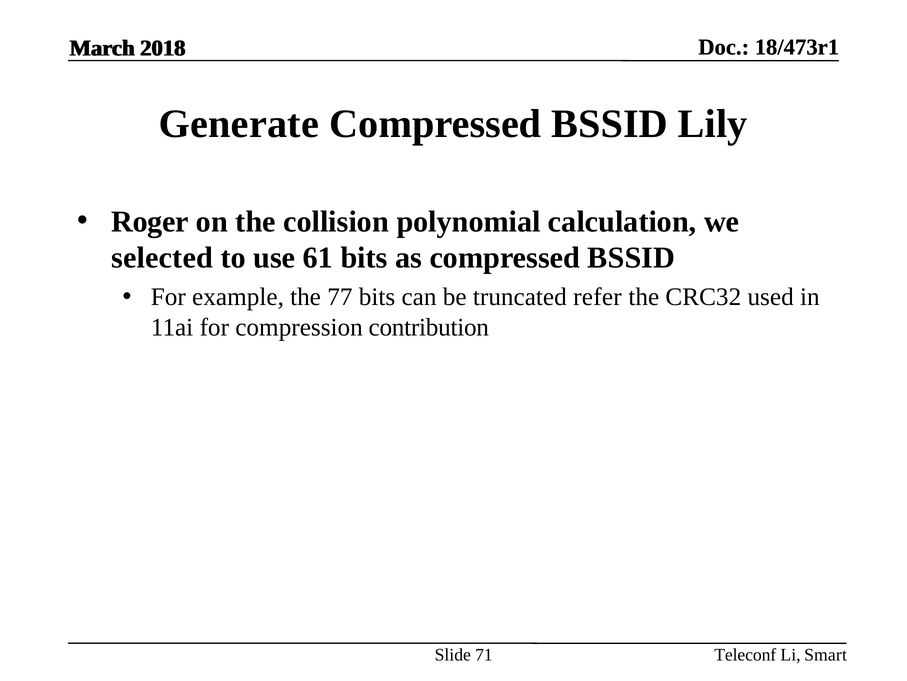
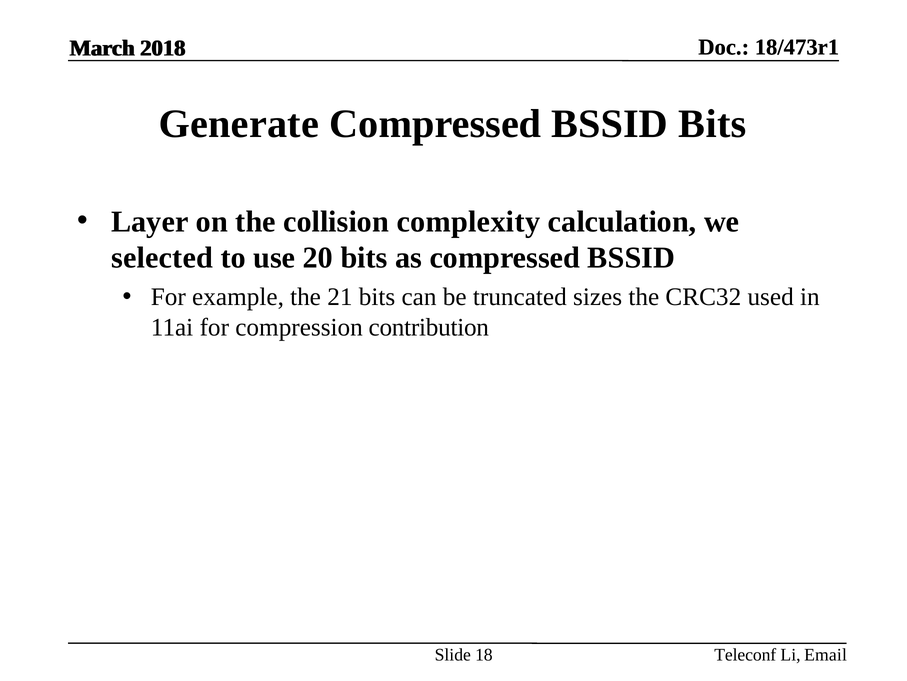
BSSID Lily: Lily -> Bits (712, 124)
Roger: Roger -> Layer (150, 221)
polynomial: polynomial -> complexity (468, 221)
61: 61 -> 20 (318, 258)
77: 77 -> 21 (340, 297)
refer: refer -> sizes (598, 297)
71: 71 -> 18 (484, 654)
Smart: Smart -> Email (826, 654)
